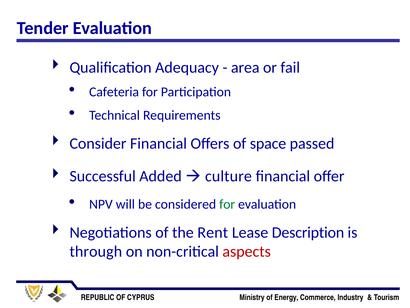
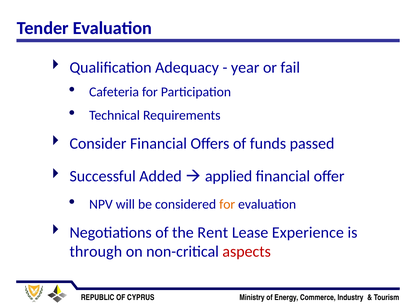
area: area -> year (245, 67)
space: space -> funds (268, 143)
culture: culture -> applied (229, 176)
for colour: green -> orange (227, 204)
Description: Description -> Experience (308, 232)
